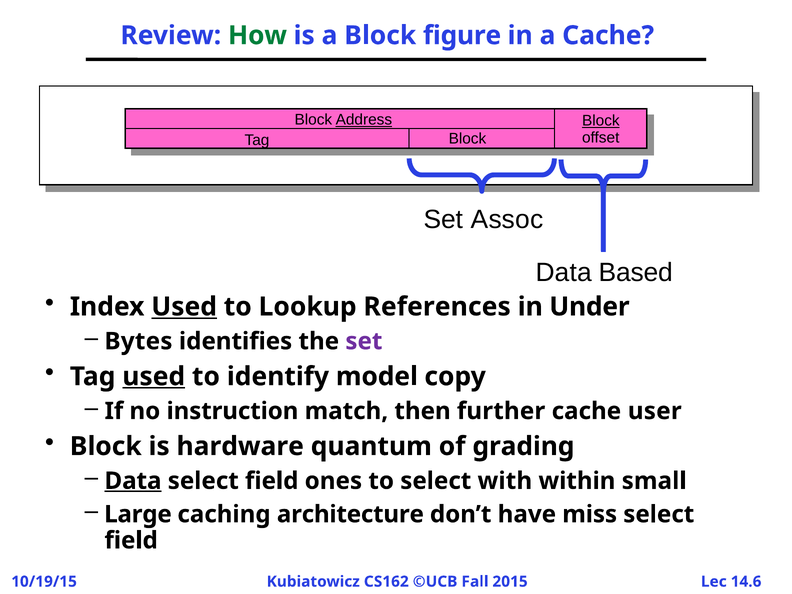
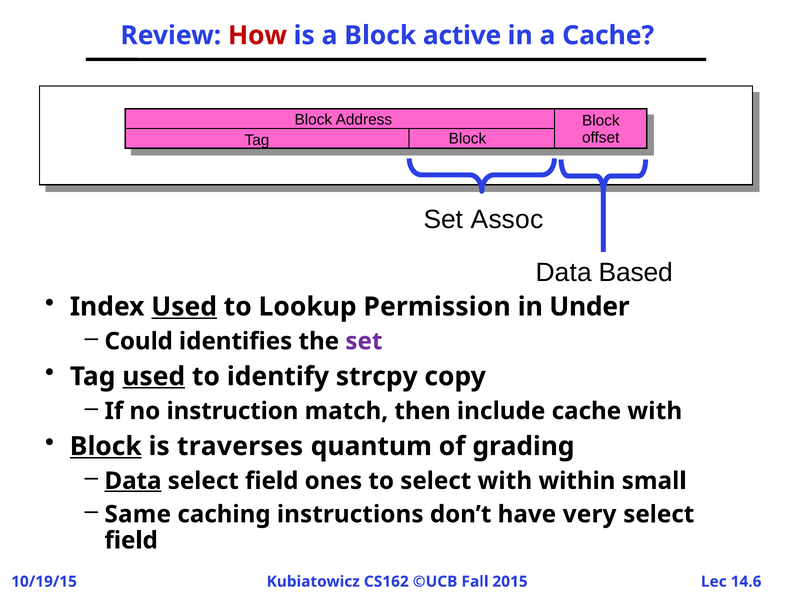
How colour: green -> red (257, 35)
figure: figure -> active (462, 35)
Address underline: present -> none (364, 120)
Block underline: present -> none (601, 121)
References: References -> Permission (437, 307)
Bytes: Bytes -> Could (139, 341)
model: model -> strcpy (377, 377)
further: further -> include (501, 411)
cache user: user -> with (655, 411)
Block underline: none -> present (106, 446)
hardware: hardware -> traverses (240, 446)
Large: Large -> Same (138, 514)
architecture: architecture -> instructions (350, 514)
miss: miss -> very (590, 514)
